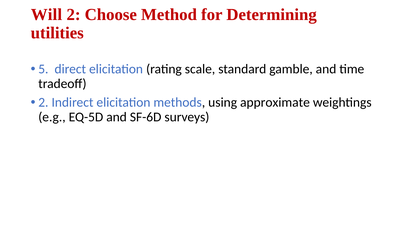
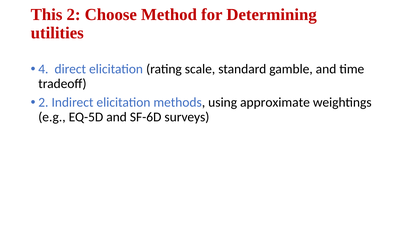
Will: Will -> This (47, 15)
5: 5 -> 4 (43, 69)
